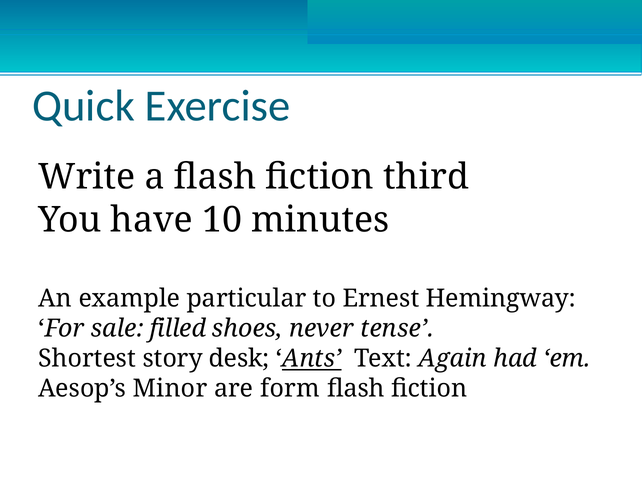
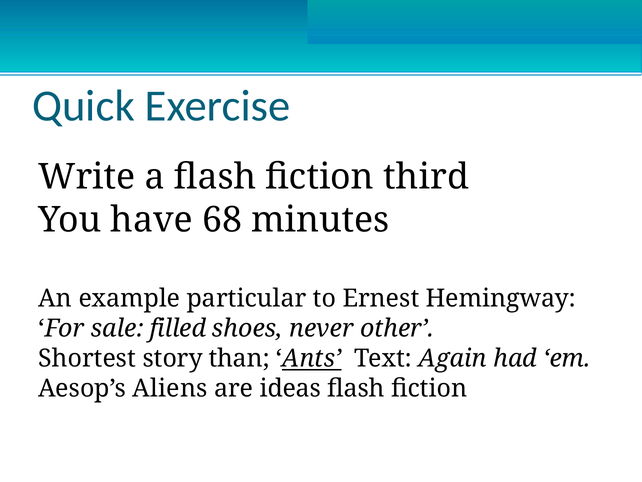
10: 10 -> 68 (222, 220)
tense: tense -> other (397, 328)
desk: desk -> than (239, 358)
Minor: Minor -> Aliens (170, 388)
form: form -> ideas (290, 388)
